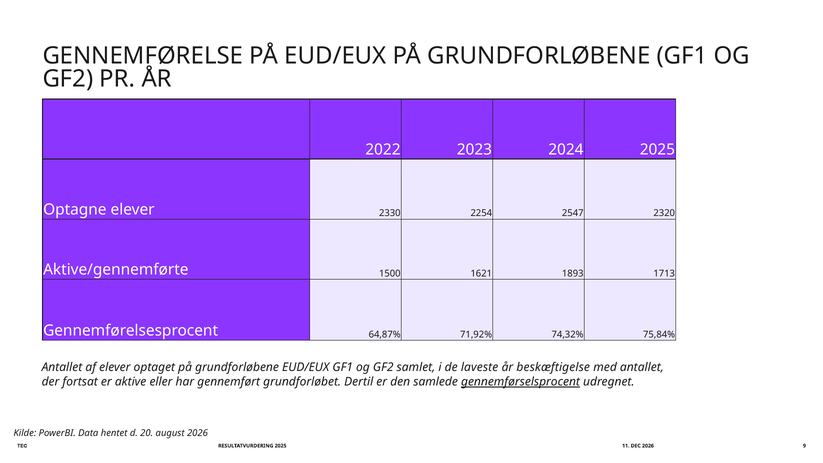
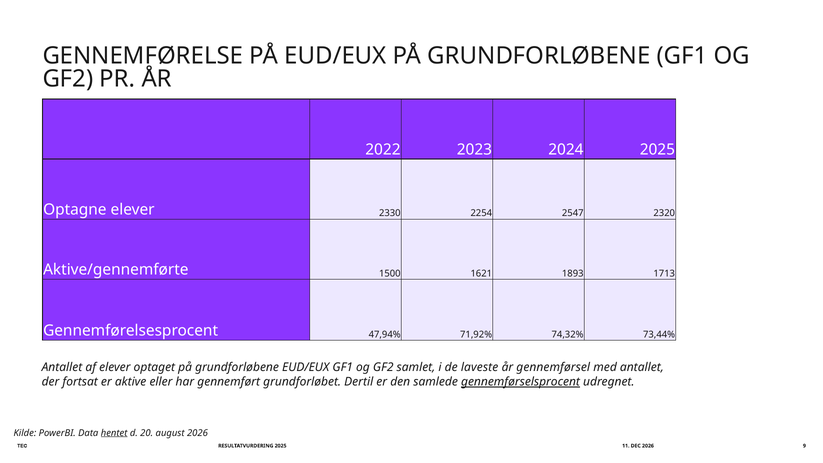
64,87%: 64,87% -> 47,94% (385, 334)
75,84%: 75,84% -> 73,44% (659, 334)
beskæftigelse: beskæftigelse -> gennemførsel (553, 367)
hentet underline: none -> present (114, 433)
